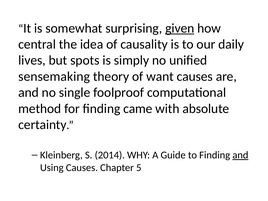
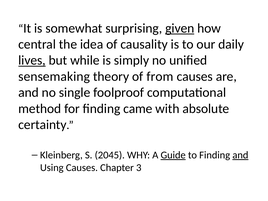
lives underline: none -> present (32, 60)
spots: spots -> while (85, 60)
want: want -> from (160, 76)
2014: 2014 -> 2045 (110, 155)
Guide underline: none -> present (173, 155)
5: 5 -> 3 (139, 168)
